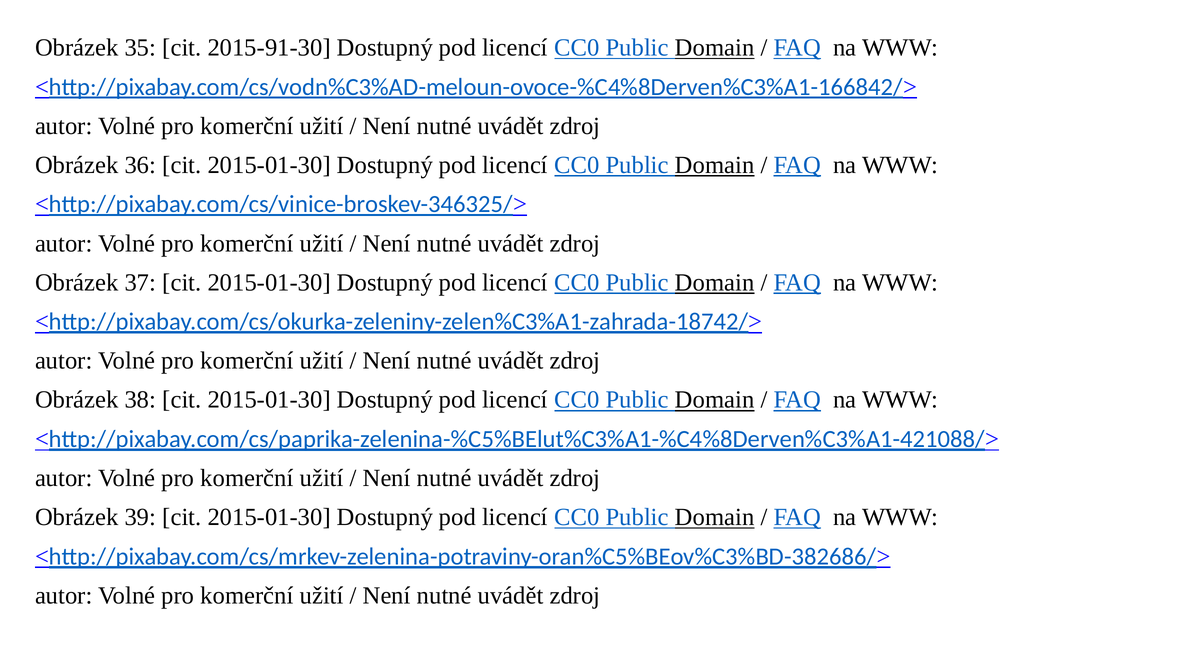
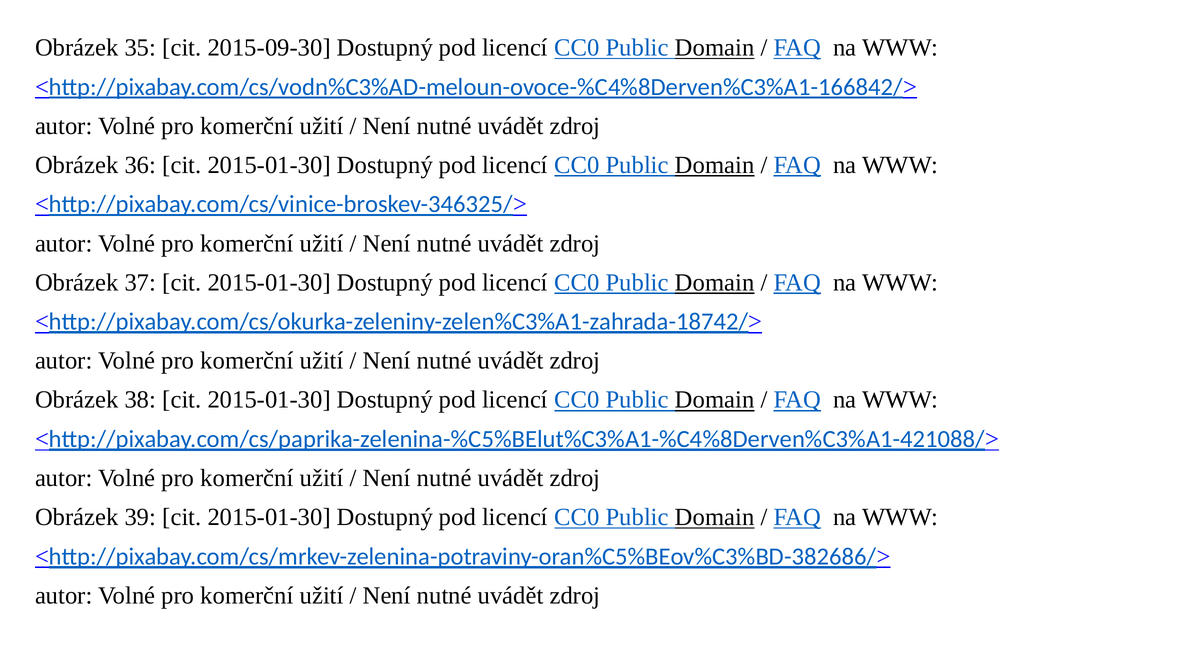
2015-91-30: 2015-91-30 -> 2015-09-30 (269, 48)
